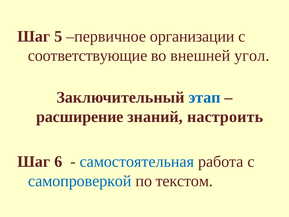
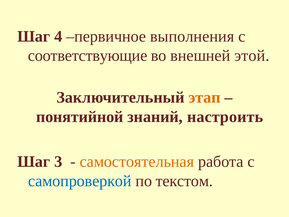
5: 5 -> 4 (58, 36)
организации: организации -> выполнения (192, 36)
угол: угол -> этой (252, 56)
этап colour: blue -> orange (204, 97)
расширение: расширение -> понятийной (80, 117)
6: 6 -> 3 (58, 161)
самостоятельная colour: blue -> orange (137, 161)
